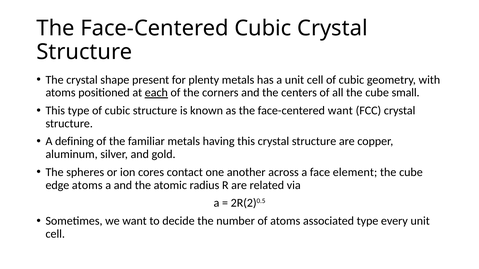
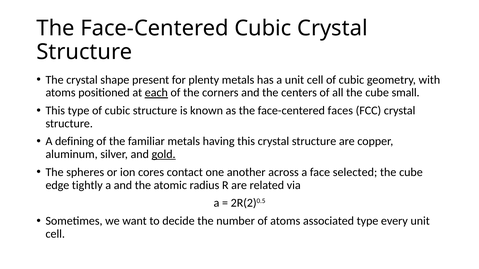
face-centered want: want -> faces (340, 111)
gold underline: none -> present (164, 155)
element: element -> selected (355, 172)
edge atoms: atoms -> tightly (87, 185)
